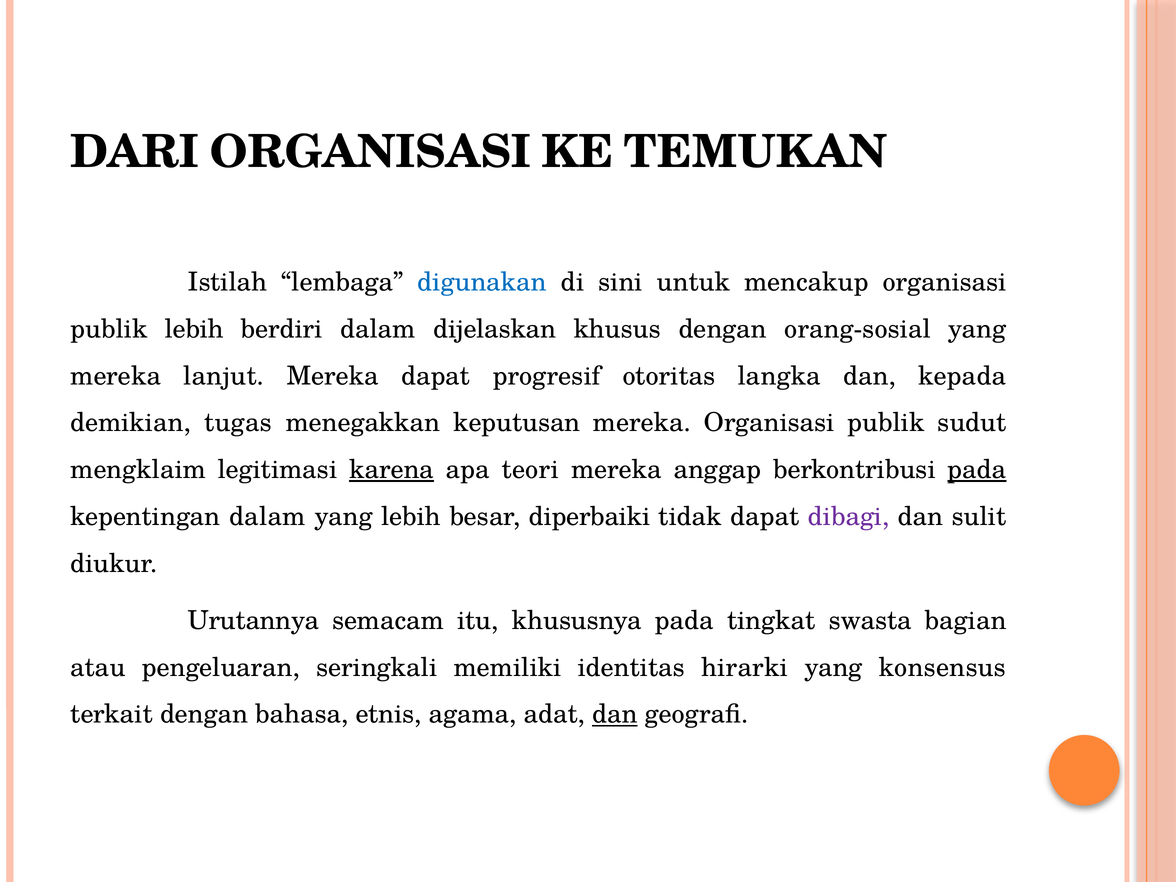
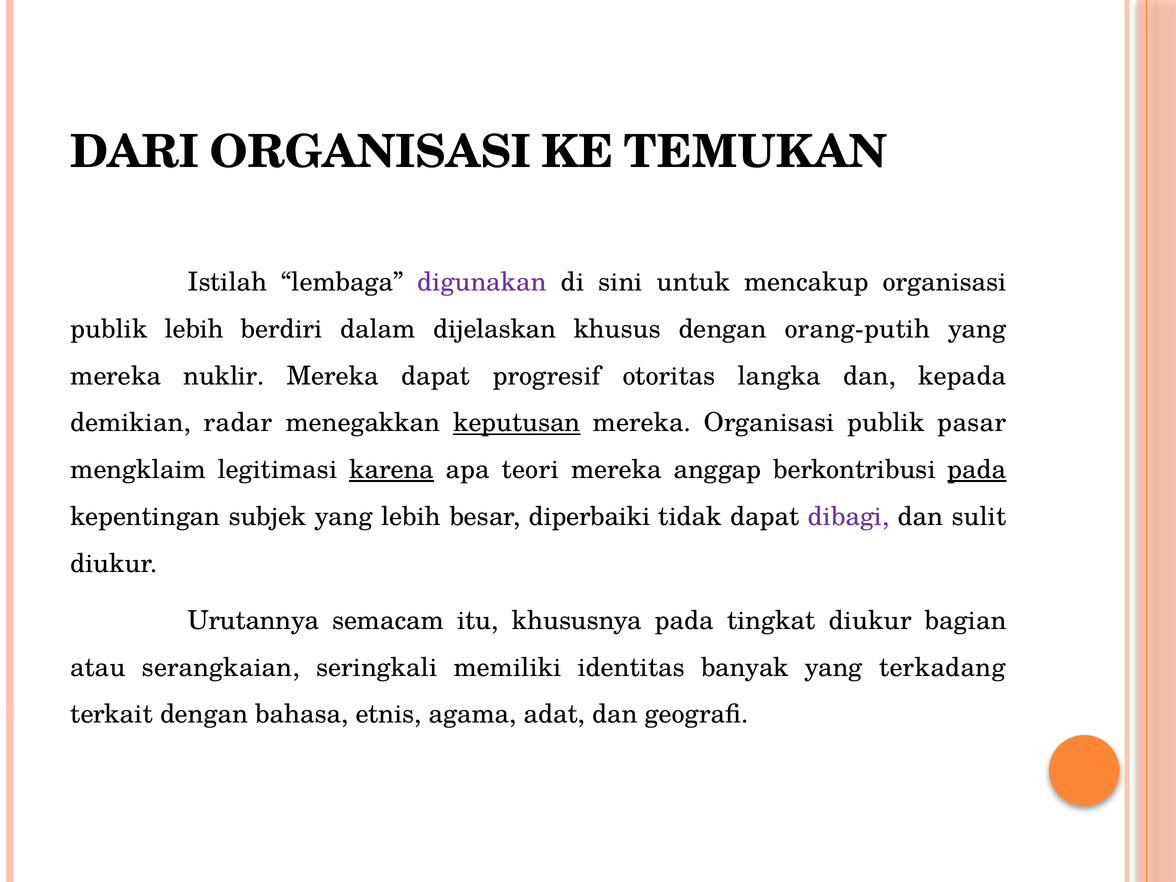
digunakan colour: blue -> purple (482, 282)
orang-sosial: orang-sosial -> orang-putih (857, 329)
lanjut: lanjut -> nuklir (224, 376)
tugas: tugas -> radar (238, 423)
keputusan underline: none -> present (517, 423)
sudut: sudut -> pasar (972, 423)
kepentingan dalam: dalam -> subjek (268, 517)
tingkat swasta: swasta -> diukur (870, 620)
pengeluaran: pengeluaran -> serangkaian (221, 667)
hirarki: hirarki -> banyak (745, 667)
konsensus: konsensus -> terkadang (942, 667)
dan underline: present -> none (615, 714)
